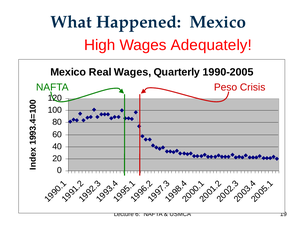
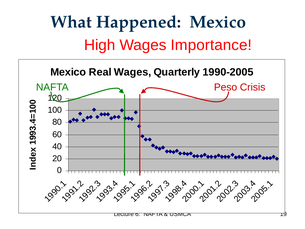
Adequately: Adequately -> Importance (211, 45)
